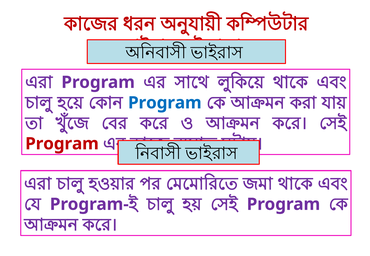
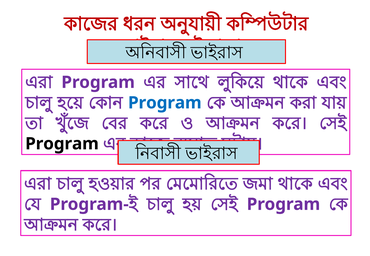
Program colour: red -> black (62, 144)
